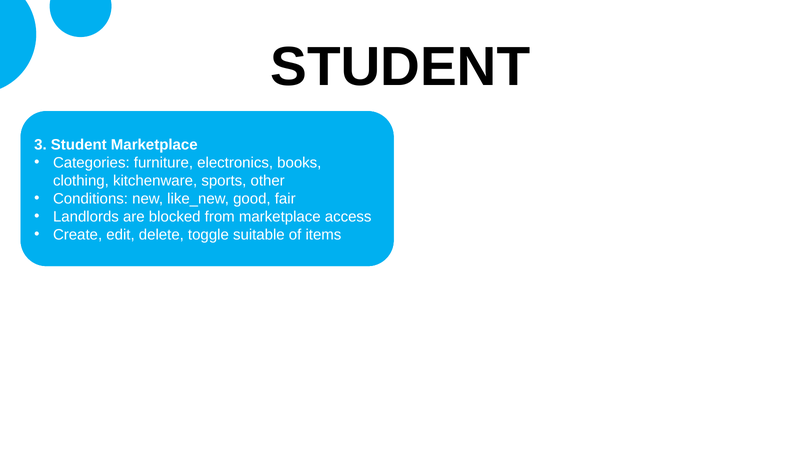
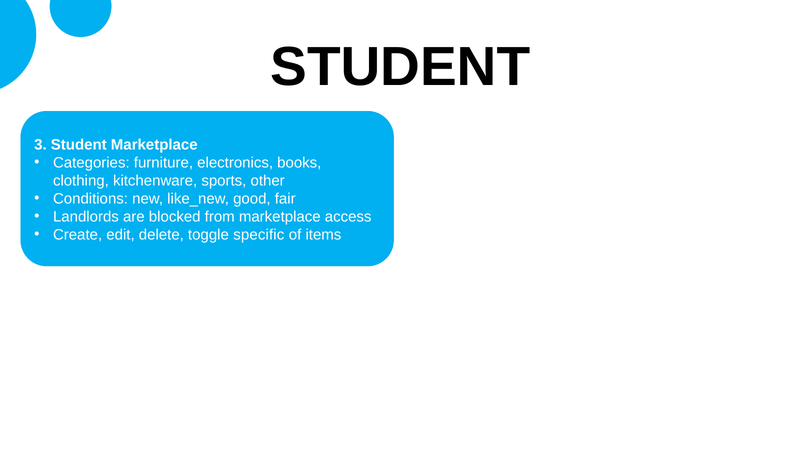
suitable: suitable -> specific (259, 235)
